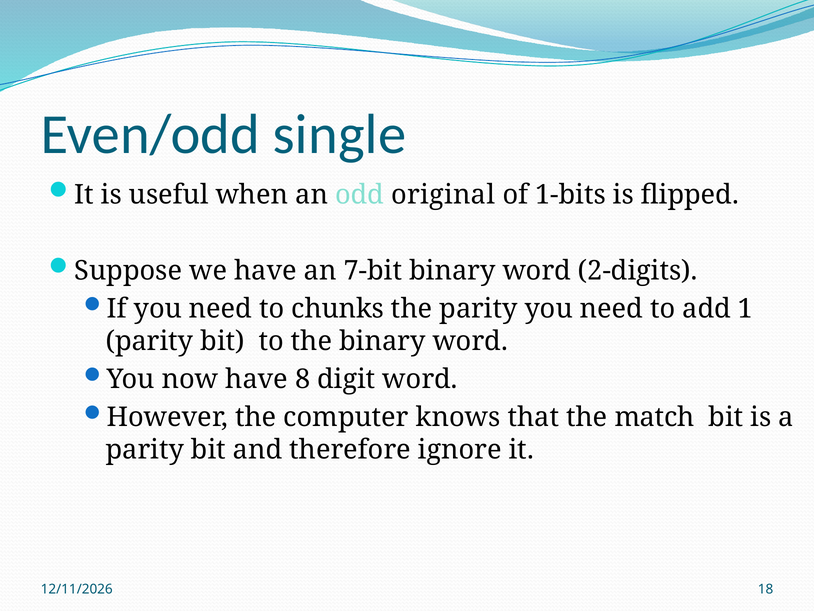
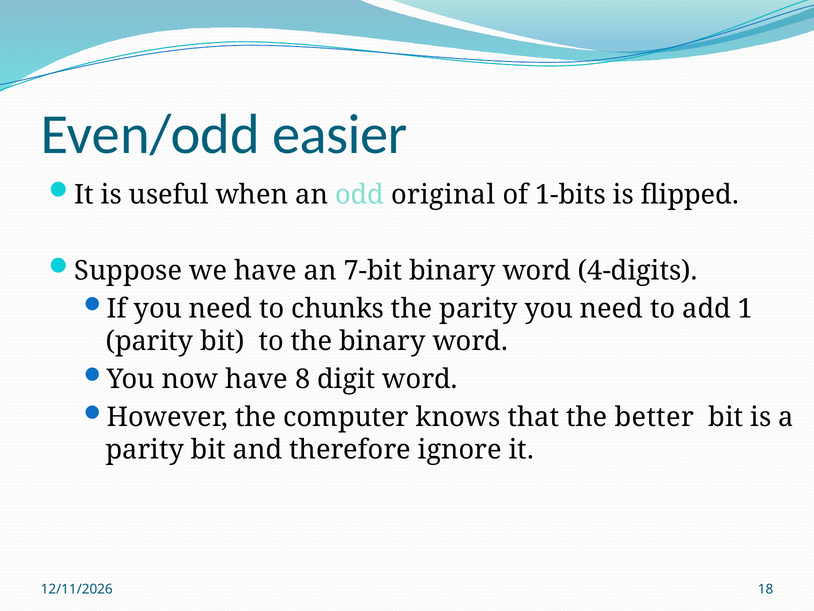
single: single -> easier (340, 134)
2-digits: 2-digits -> 4-digits (638, 270)
match: match -> better (654, 417)
